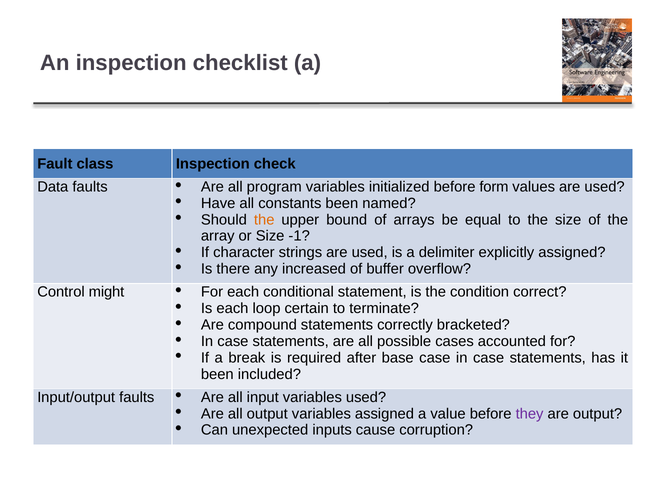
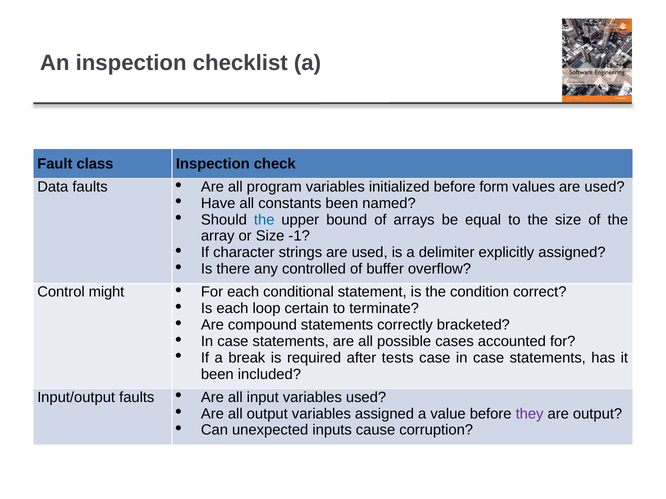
the colour: orange -> blue (264, 220)
increased: increased -> controlled (314, 269)
base: base -> tests (398, 358)
